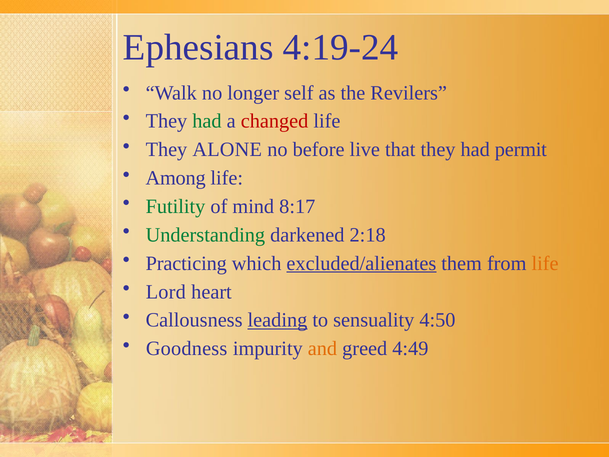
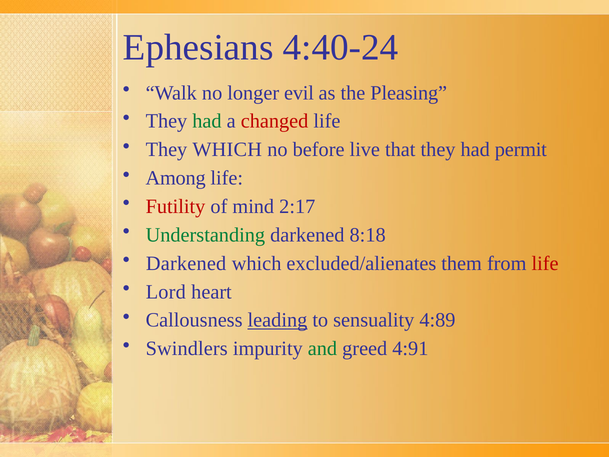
4:19-24: 4:19-24 -> 4:40-24 (341, 47)
self: self -> evil (299, 93)
Revilers: Revilers -> Pleasing (409, 93)
They ALONE: ALONE -> WHICH (227, 150)
Futility colour: green -> red (176, 206)
8:17: 8:17 -> 2:17 (297, 206)
2:18: 2:18 -> 8:18 (368, 235)
Practicing: Practicing -> Darkened (186, 263)
excluded/alienates underline: present -> none (361, 263)
life colour: orange -> red (545, 263)
4:50: 4:50 -> 4:89 (437, 320)
Goodness: Goodness -> Swindlers (187, 348)
and colour: orange -> green (322, 348)
4:49: 4:49 -> 4:91 (410, 348)
